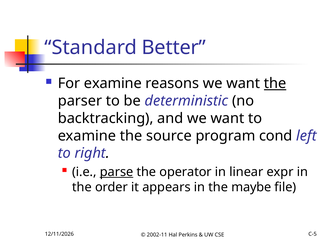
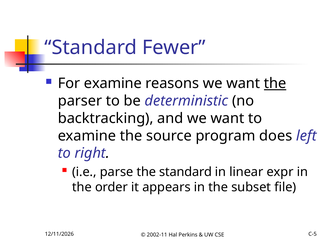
Better: Better -> Fewer (174, 48)
cond: cond -> does (276, 136)
parse underline: present -> none (117, 172)
the operator: operator -> standard (186, 172)
maybe: maybe -> subset (251, 187)
